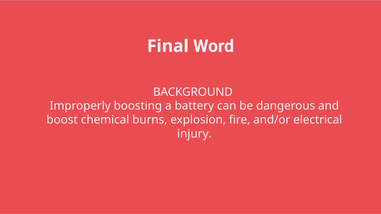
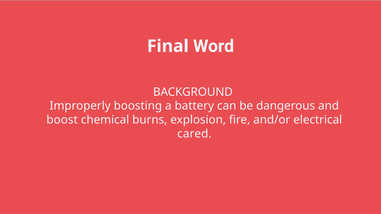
injury: injury -> cared (194, 134)
